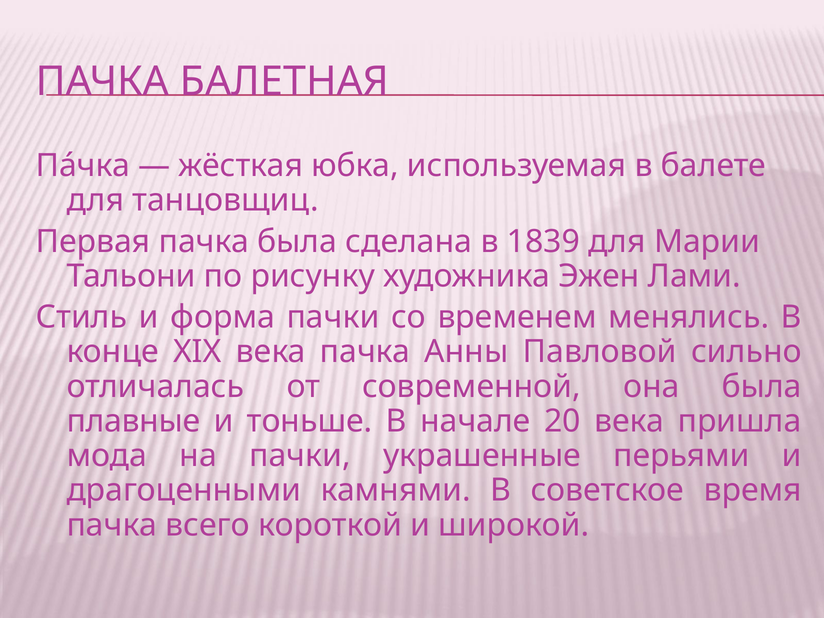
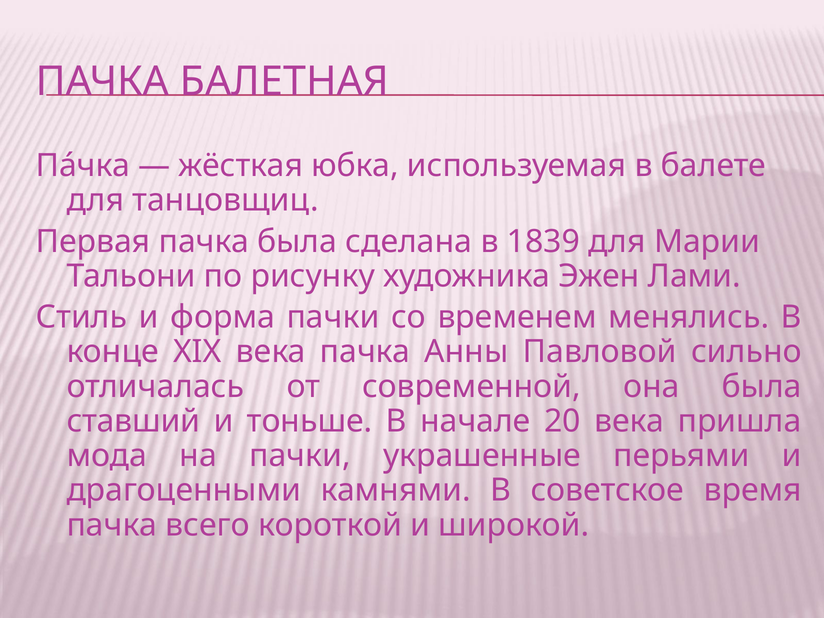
плавные: плавные -> ставший (133, 421)
